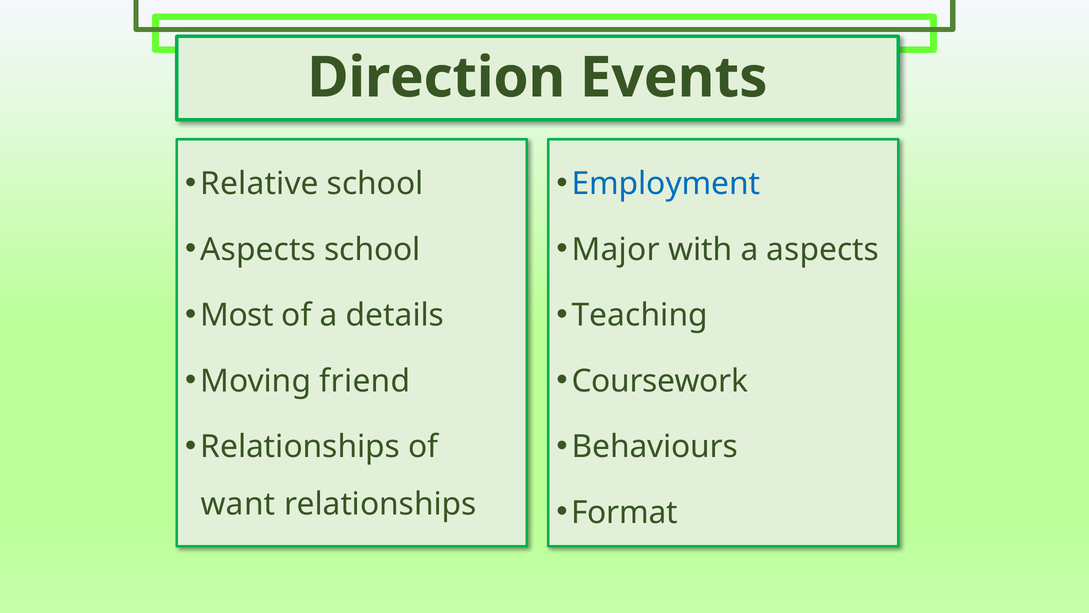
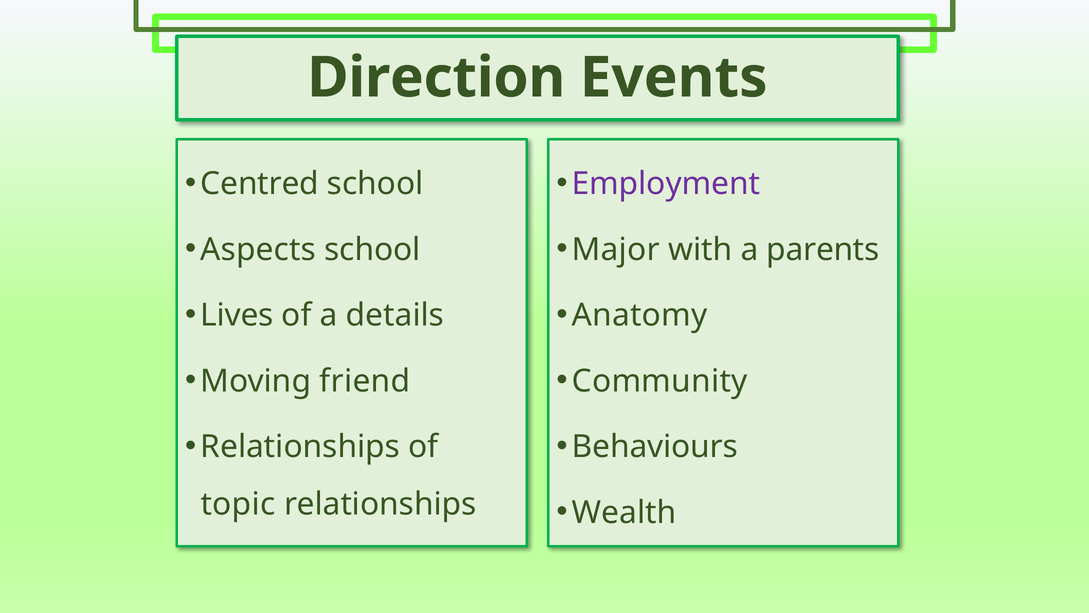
Relative: Relative -> Centred (260, 184)
Employment colour: blue -> purple (666, 184)
a aspects: aspects -> parents (823, 249)
Most: Most -> Lives (237, 315)
Teaching: Teaching -> Anatomy (640, 315)
Coursework: Coursework -> Community (660, 381)
want: want -> topic (238, 504)
Format: Format -> Wealth (624, 512)
